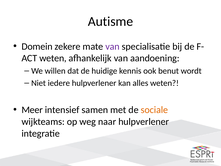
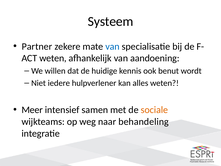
Autisme: Autisme -> Systeem (111, 21)
Domein: Domein -> Partner (37, 46)
van colour: purple -> blue (113, 46)
naar hulpverlener: hulpverlener -> behandeling (144, 122)
